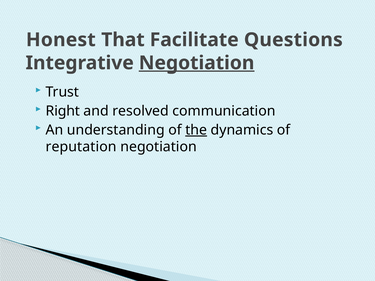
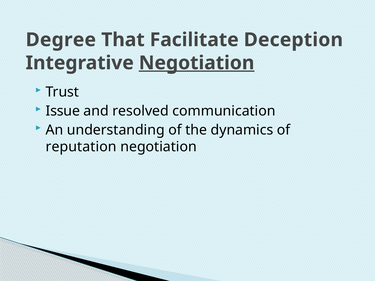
Honest: Honest -> Degree (61, 40)
Questions: Questions -> Deception (293, 40)
Right: Right -> Issue (63, 111)
the underline: present -> none (196, 130)
